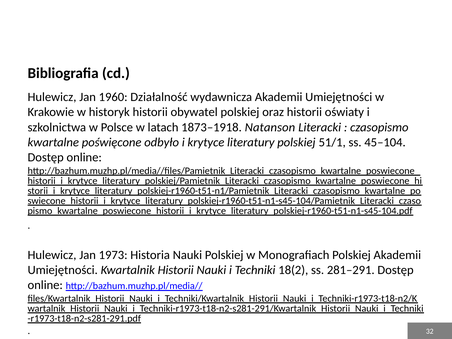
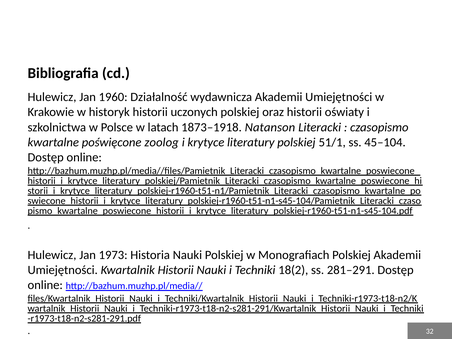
obywatel: obywatel -> uczonych (194, 112)
odbyło: odbyło -> zoolog (162, 142)
